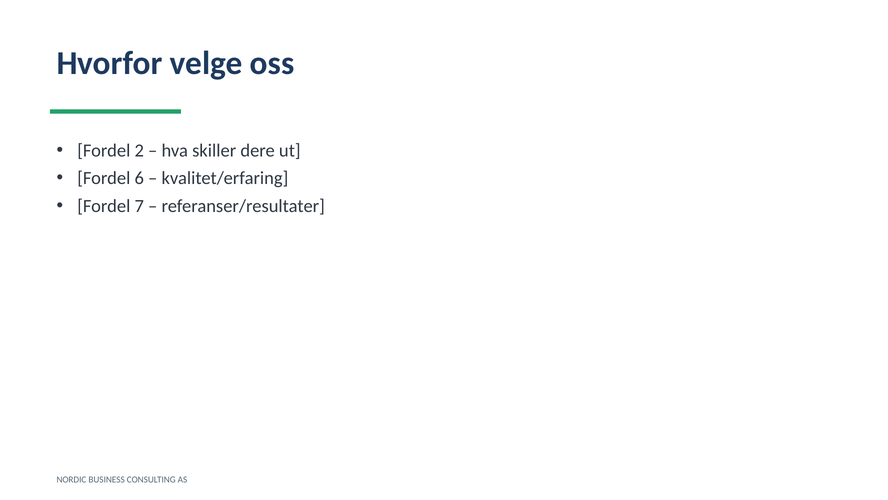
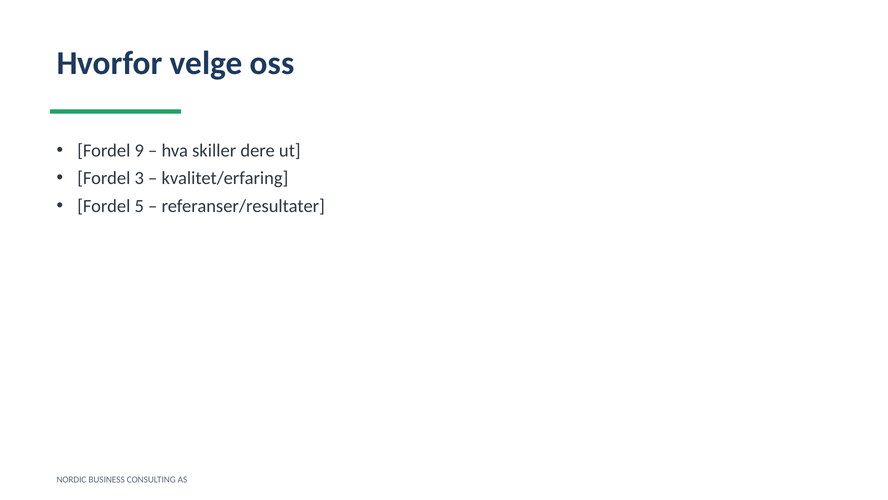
2: 2 -> 9 (139, 150)
6: 6 -> 3 (139, 178)
7: 7 -> 5 (139, 206)
